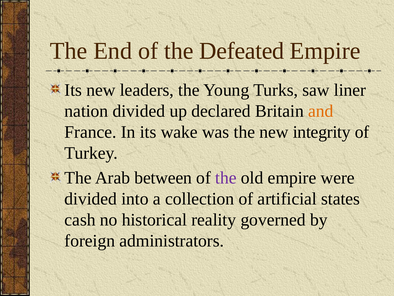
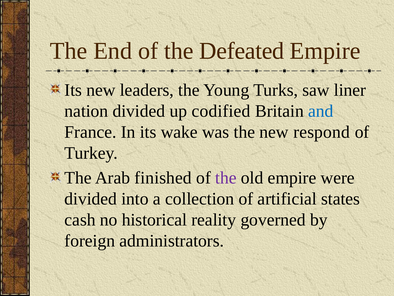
declared: declared -> codified (221, 111)
and colour: orange -> blue (321, 111)
integrity: integrity -> respond (322, 132)
between: between -> finished (163, 177)
